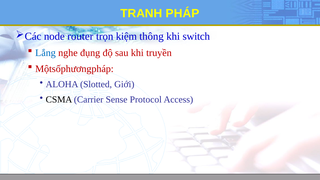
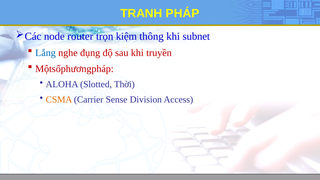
switch: switch -> subnet (196, 36)
Giới: Giới -> Thời (124, 84)
CSMA colour: black -> orange (59, 99)
Protocol: Protocol -> Division (146, 99)
